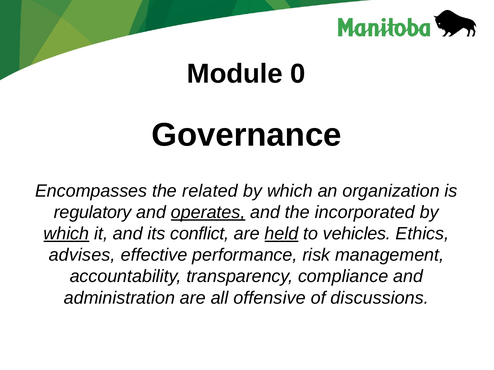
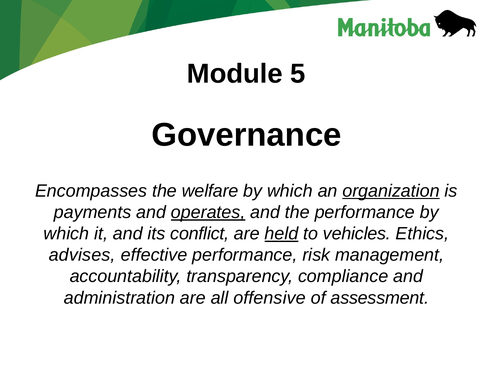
0: 0 -> 5 (298, 74)
related: related -> welfare (210, 191)
organization underline: none -> present (391, 191)
regulatory: regulatory -> payments (93, 213)
the incorporated: incorporated -> performance (365, 213)
which underline: present -> none (66, 234)
discussions: discussions -> assessment (380, 298)
